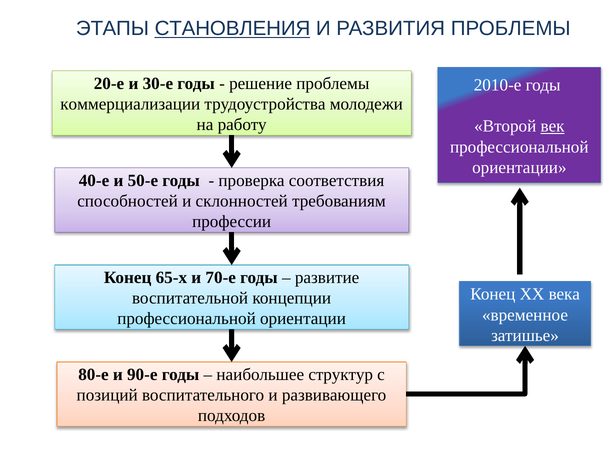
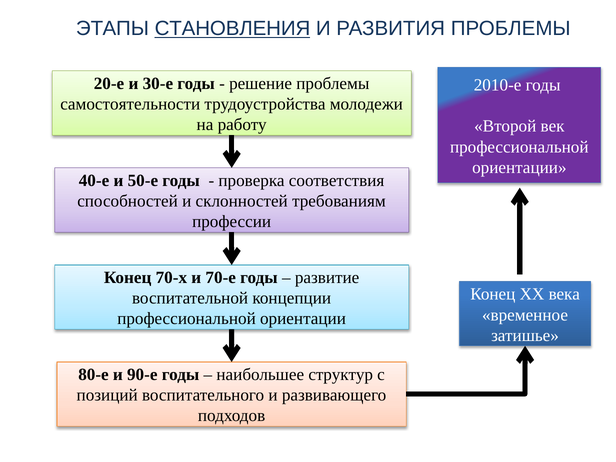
коммерциализации: коммерциализации -> самостоятельности (130, 104)
век underline: present -> none (553, 126)
65-х: 65-х -> 70-х (171, 278)
